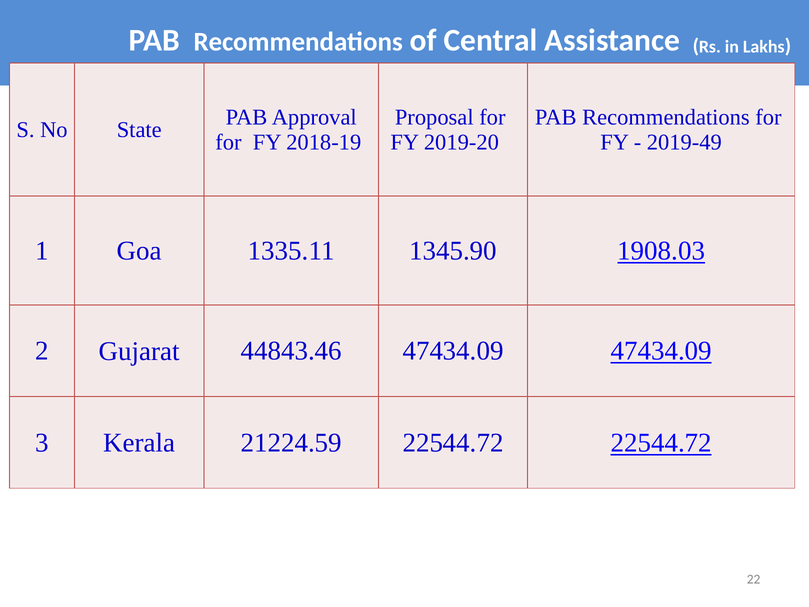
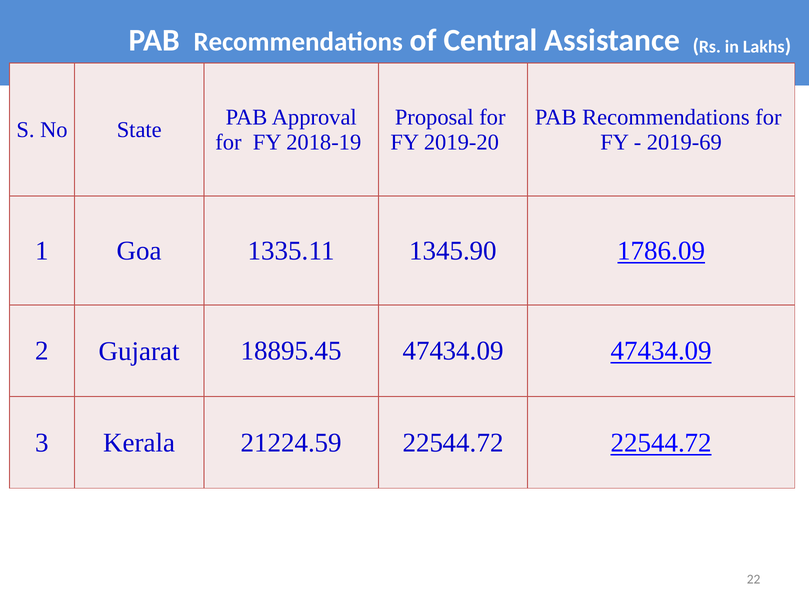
2019-49: 2019-49 -> 2019-69 (684, 142)
1908.03: 1908.03 -> 1786.09 (661, 251)
44843.46: 44843.46 -> 18895.45 (291, 351)
